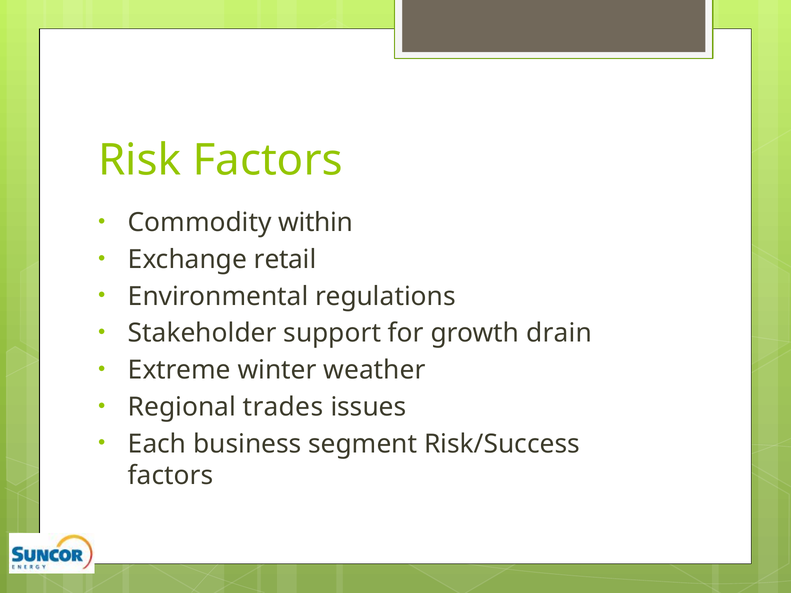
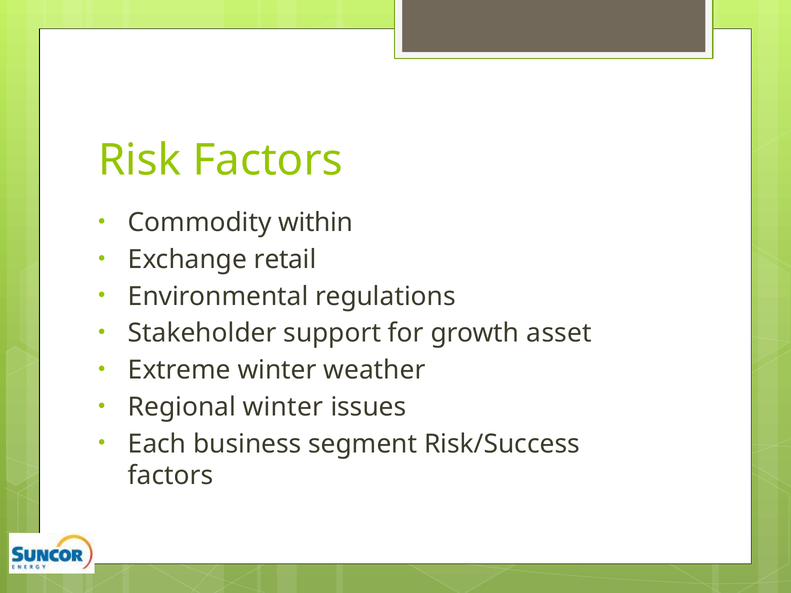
drain: drain -> asset (559, 333)
Regional trades: trades -> winter (283, 407)
